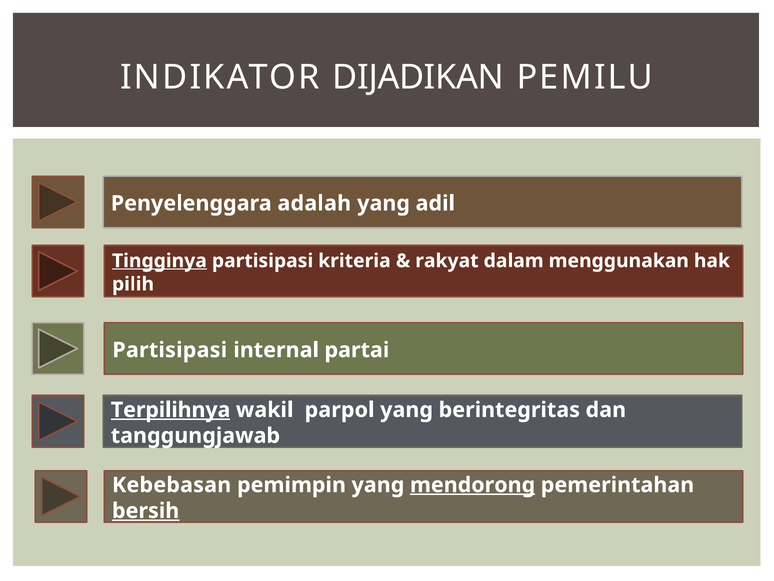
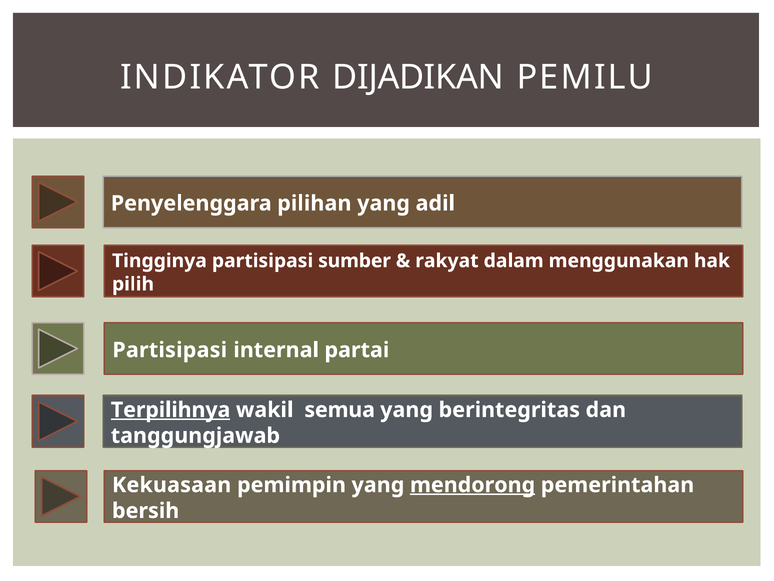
adalah: adalah -> pilihan (314, 203)
Tingginya underline: present -> none (159, 261)
kriteria: kriteria -> sumber (355, 261)
parpol: parpol -> semua (340, 410)
Kebebasan: Kebebasan -> Kekuasaan (172, 485)
bersih underline: present -> none (146, 510)
